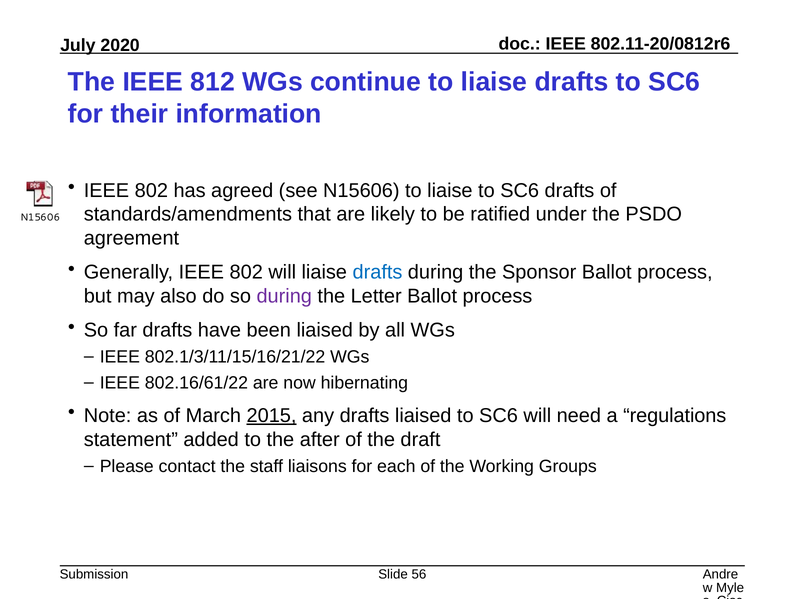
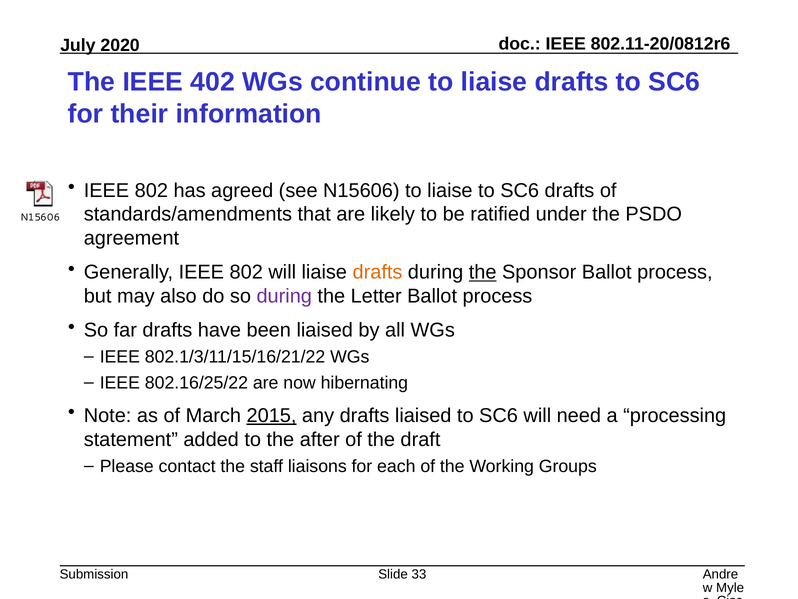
812: 812 -> 402 (213, 82)
drafts colour: blue -> orange (377, 272)
the underline: none -> present (483, 272)
802.16/61/22: 802.16/61/22 -> 802.16/25/22 (196, 383)
regulations: regulations -> processing (675, 415)
56: 56 -> 33 (419, 574)
